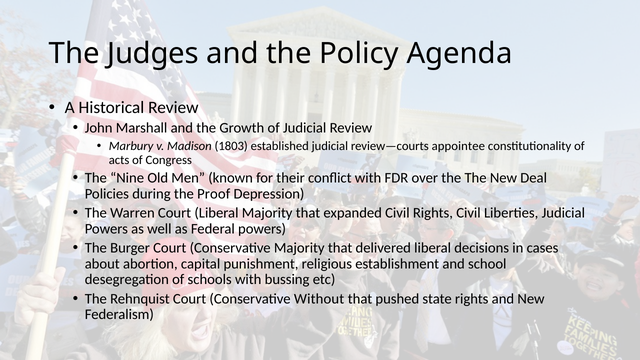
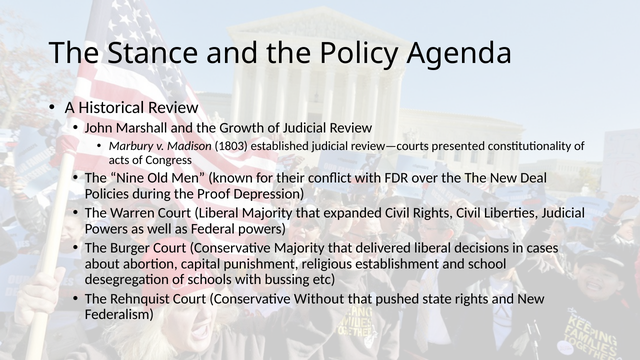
Judges: Judges -> Stance (153, 54)
appointee: appointee -> presented (458, 146)
